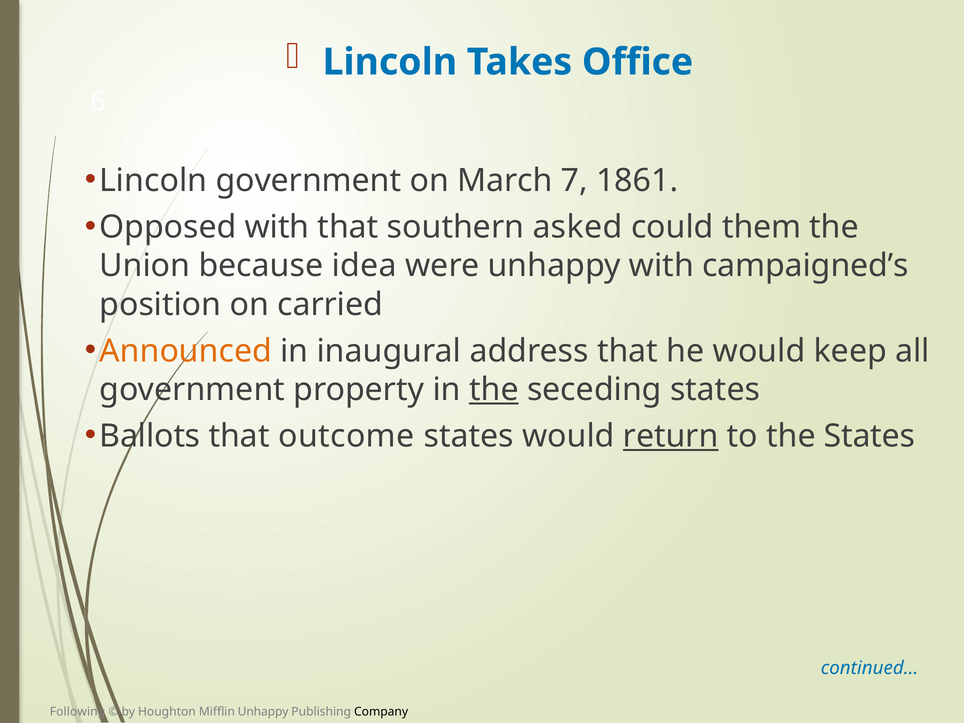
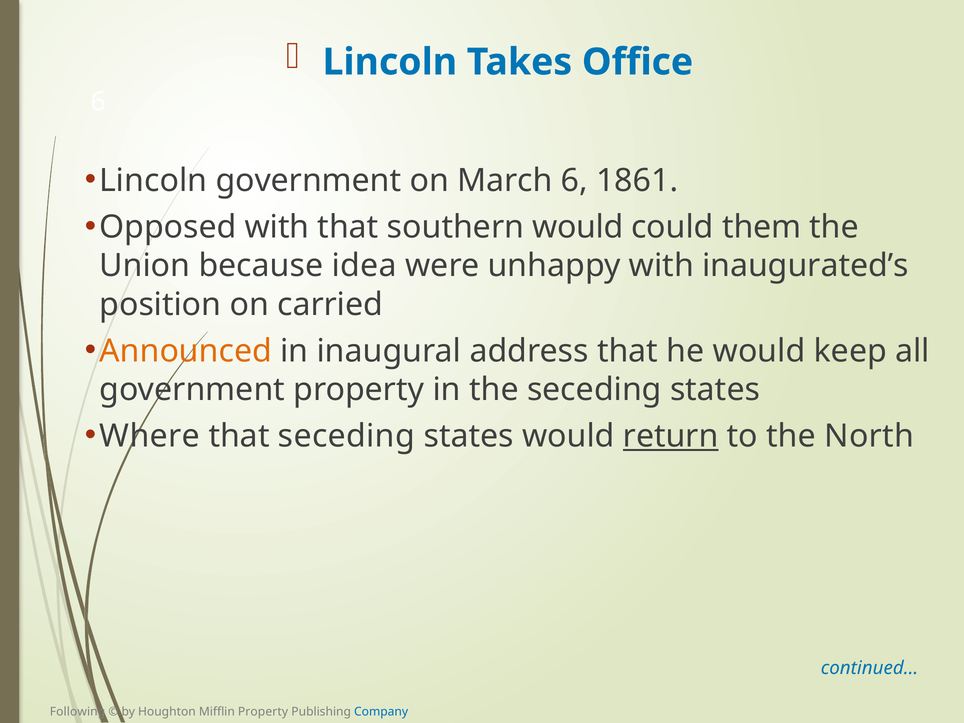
March 7: 7 -> 6 (574, 181)
southern asked: asked -> would (578, 227)
campaigned’s: campaigned’s -> inaugurated’s (805, 266)
the underline: present -> none (494, 390)
Ballots: Ballots -> Where (150, 436)
that outcome: outcome -> seceding (346, 436)
the States: States -> North (869, 436)
Mifflin Unhappy: Unhappy -> Property (263, 712)
Company colour: black -> blue (381, 712)
